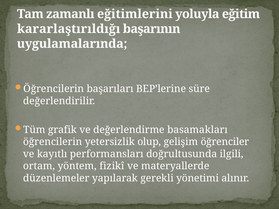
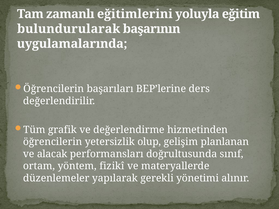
kararlaştırıldığı: kararlaştırıldığı -> bulundurularak (69, 29)
süre: süre -> ders (199, 89)
basamakları: basamakları -> hizmetinden (198, 130)
öğrenciler: öğrenciler -> planlanan (225, 142)
kayıtlı: kayıtlı -> alacak (52, 154)
ilgili: ilgili -> sınıf (232, 154)
